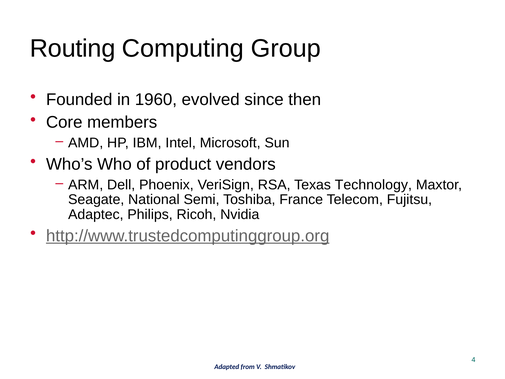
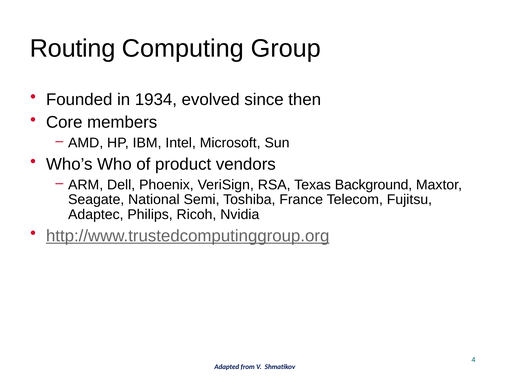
1960: 1960 -> 1934 (156, 99)
Technology: Technology -> Background (373, 185)
